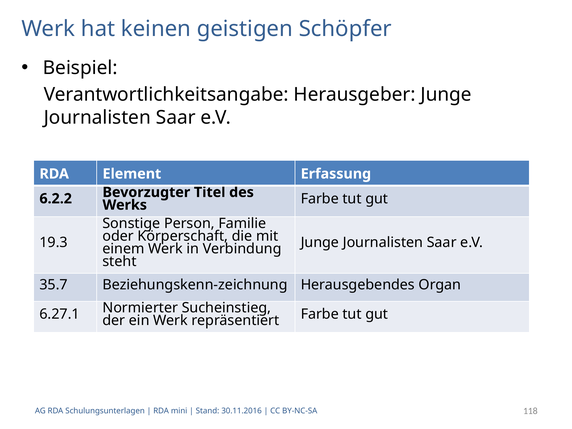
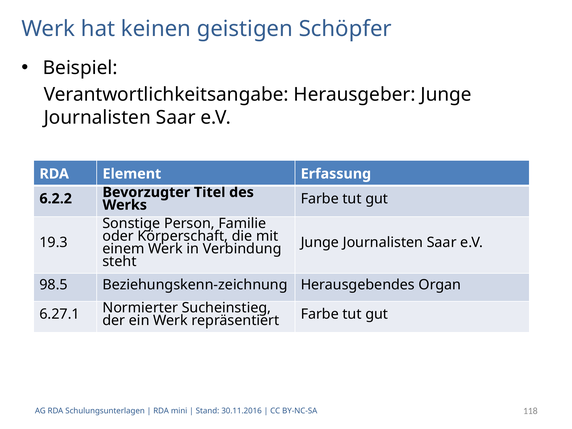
35.7: 35.7 -> 98.5 (54, 285)
